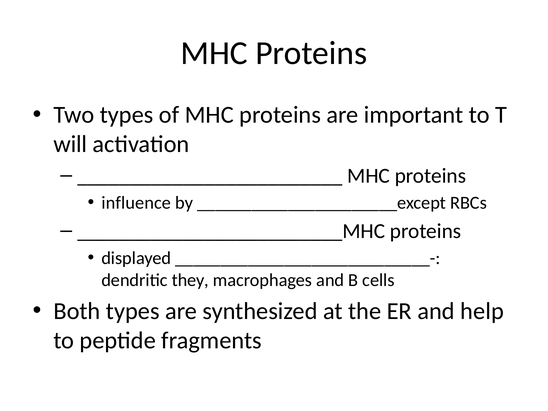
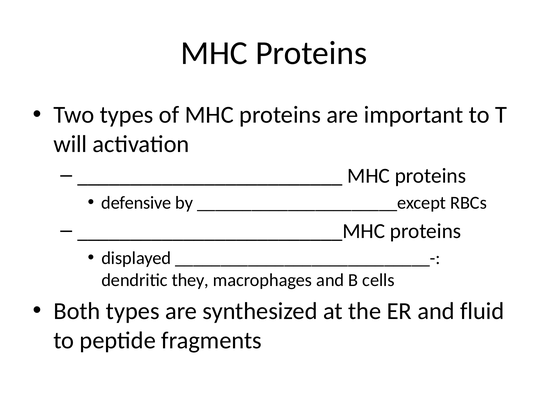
influence: influence -> defensive (136, 203)
help: help -> fluid (482, 311)
